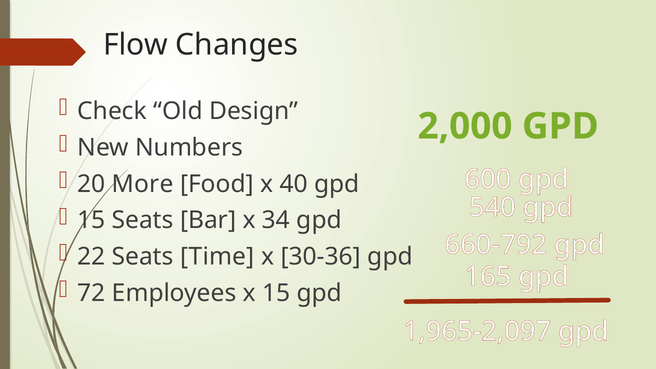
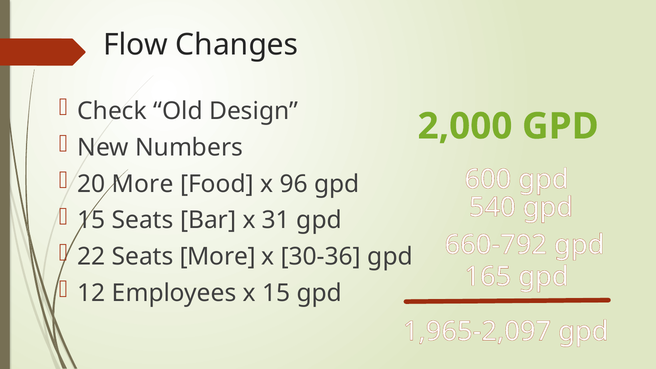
40: 40 -> 96 (294, 184)
34: 34 -> 31 (276, 220)
Seats Time: Time -> More (218, 257)
72: 72 -> 12 (91, 293)
